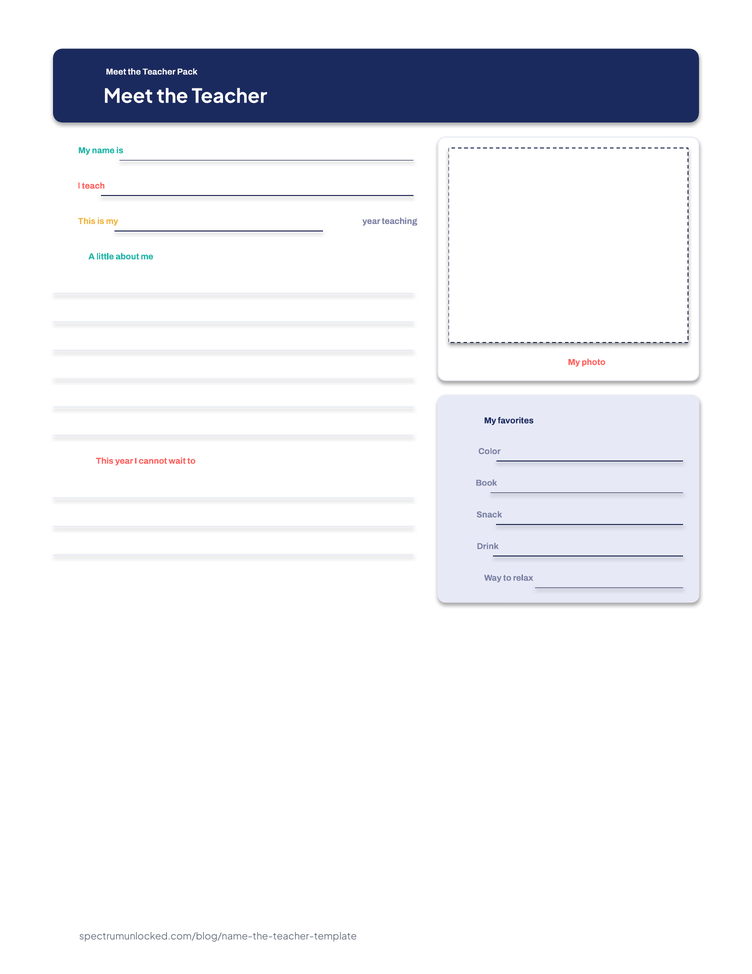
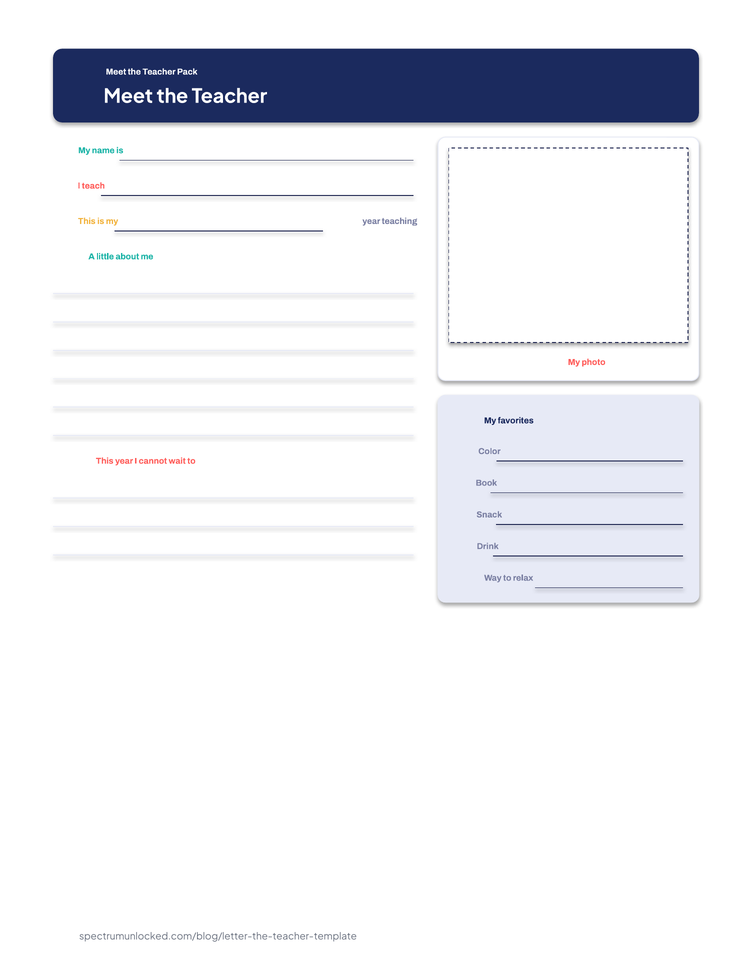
spectrumunlocked.com/blog/name-the-teacher-template: spectrumunlocked.com/blog/name-the-teacher-template -> spectrumunlocked.com/blog/letter-the-teacher-template (218, 936)
